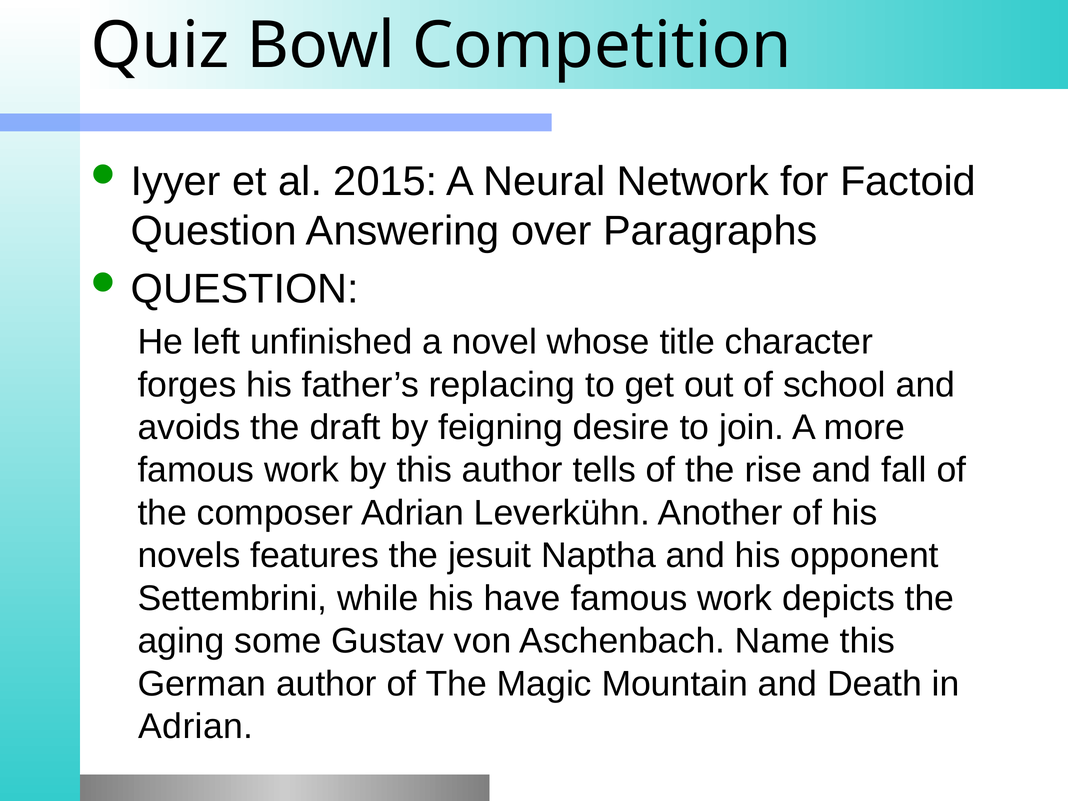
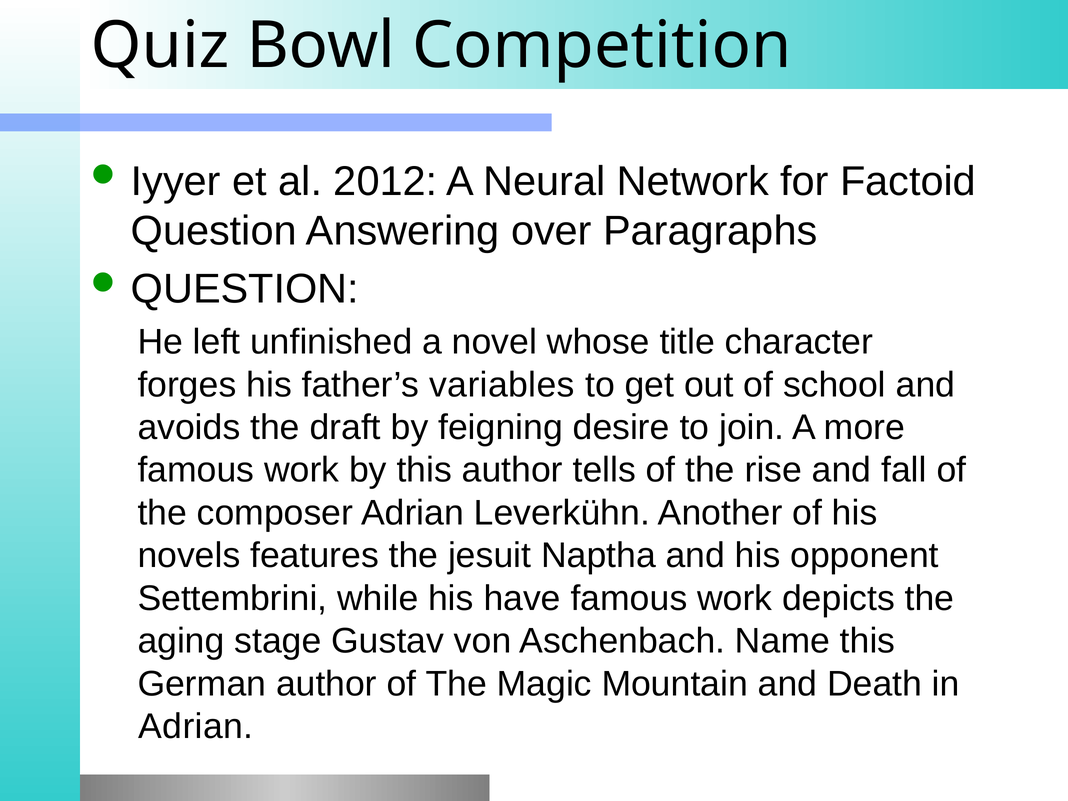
2015: 2015 -> 2012 (385, 181)
replacing: replacing -> variables (502, 385)
some: some -> stage (278, 641)
